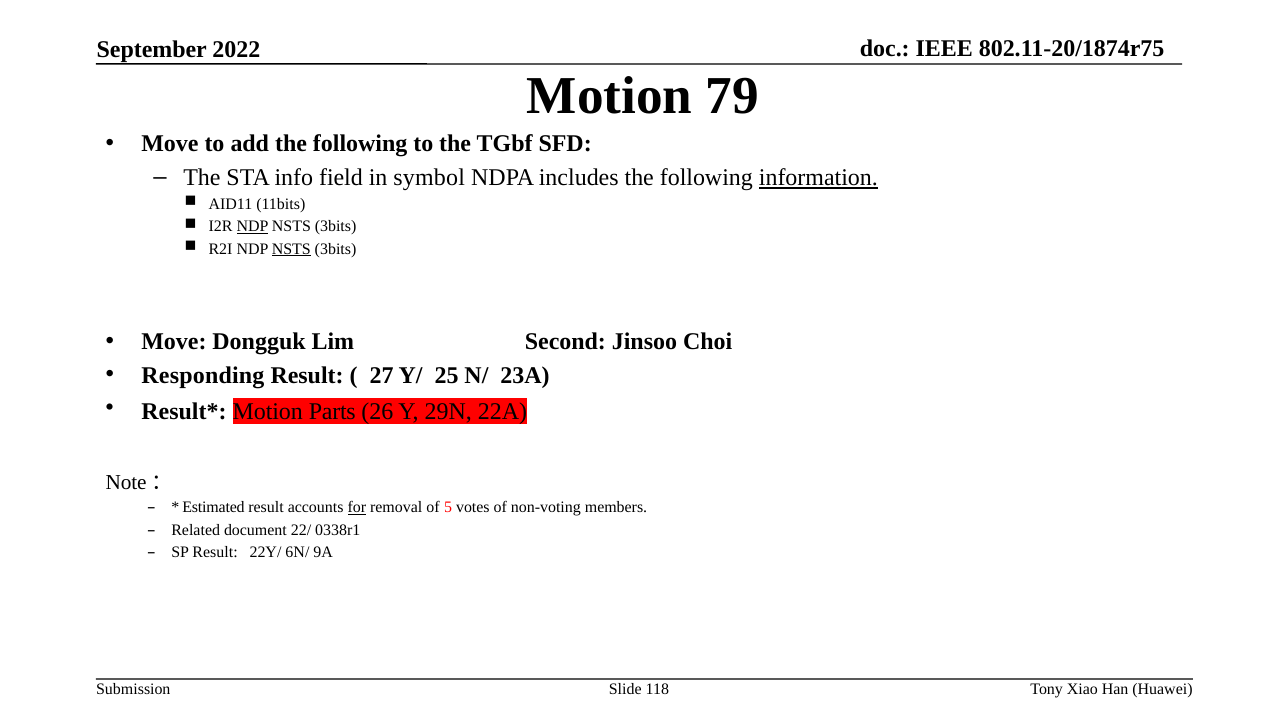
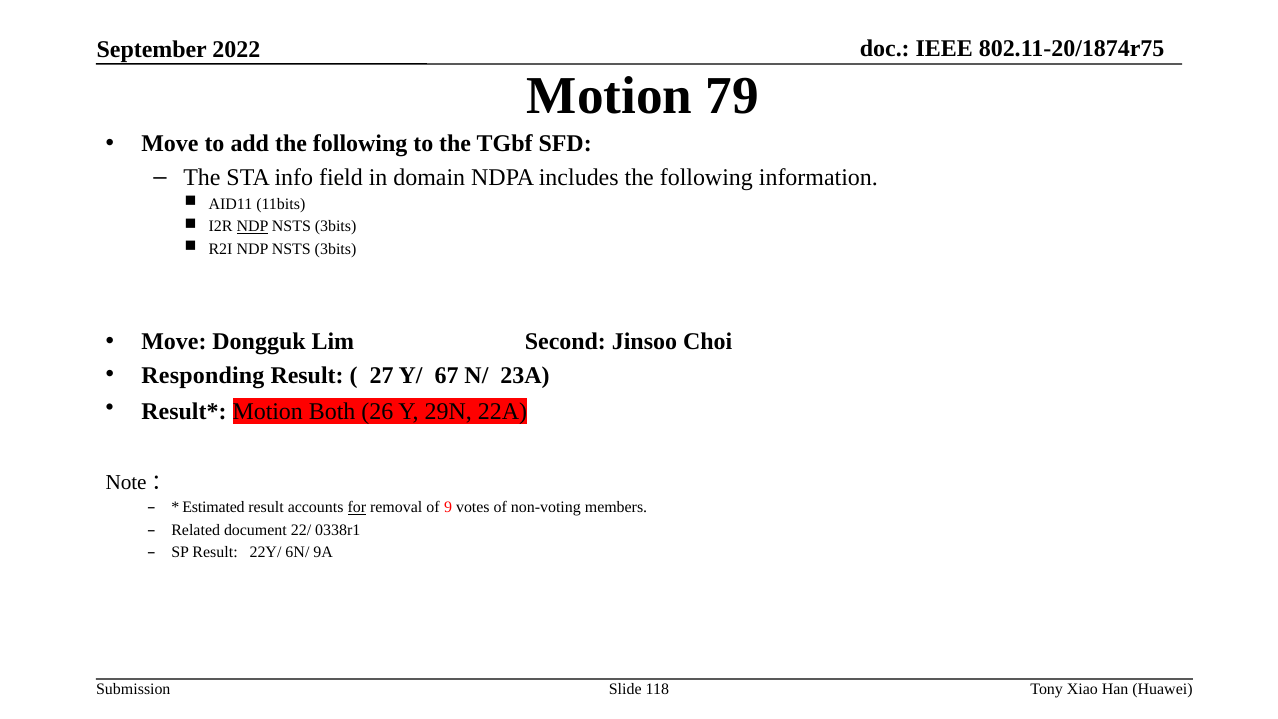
symbol: symbol -> domain (429, 177)
information underline: present -> none (818, 177)
NSTS underline: present -> none (291, 249)
25: 25 -> 67 (447, 375)
Parts: Parts -> Both (332, 411)
5: 5 -> 9 (448, 508)
